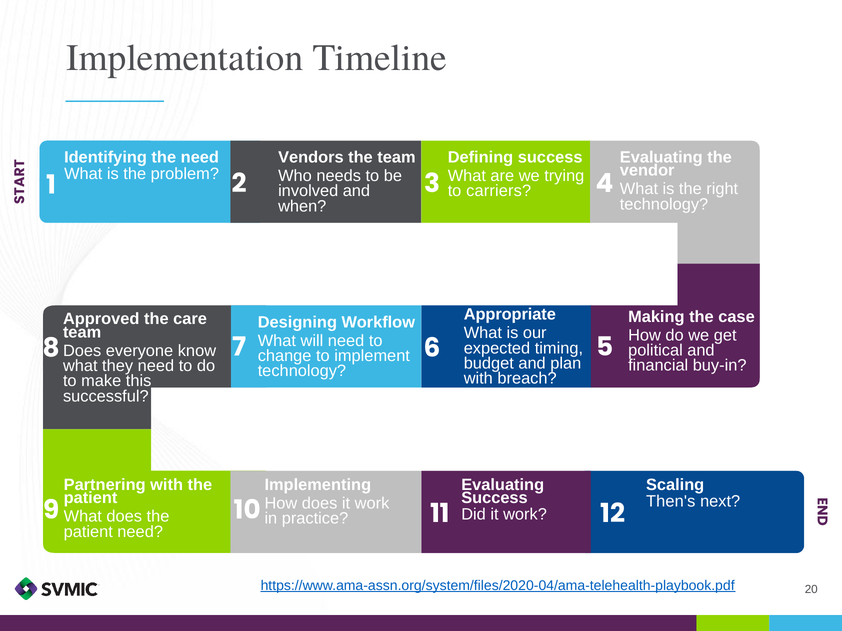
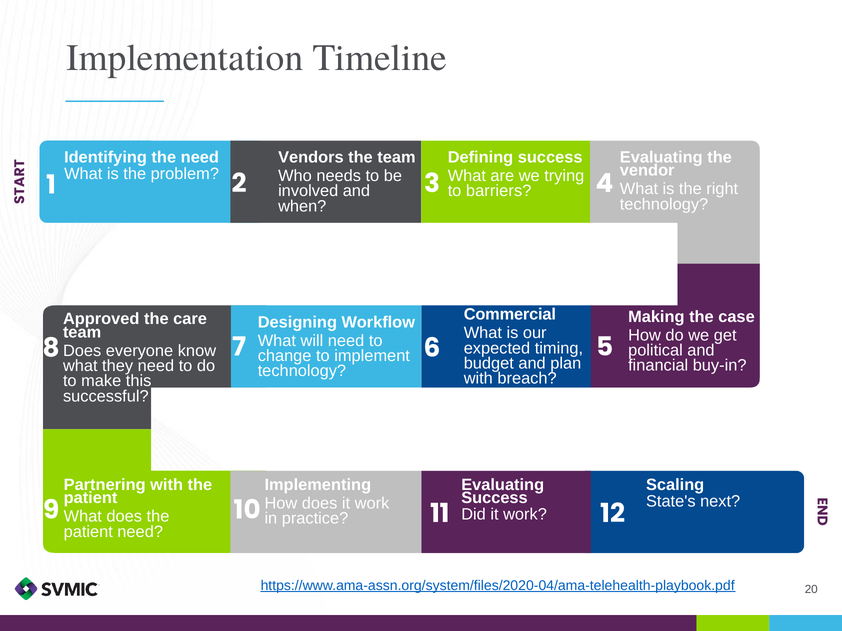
carriers: carriers -> barriers (499, 191)
Appropriate: Appropriate -> Commercial (510, 315)
Then's: Then's -> State's (671, 502)
